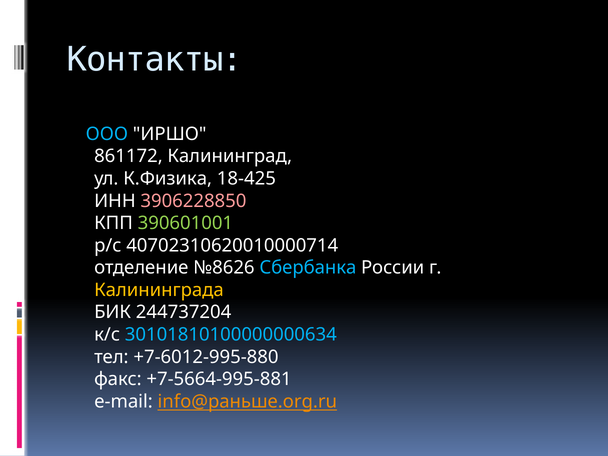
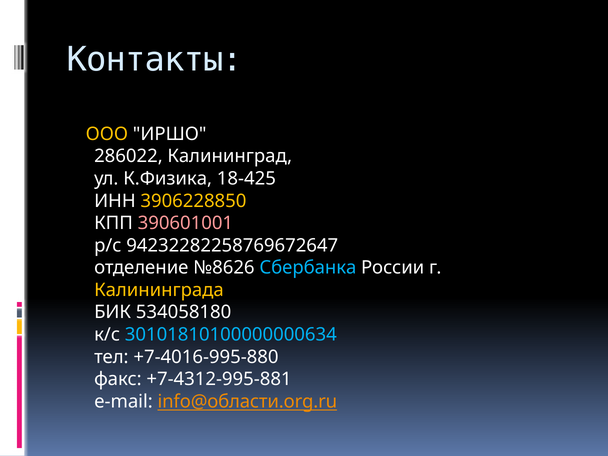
ООО colour: light blue -> yellow (107, 134)
861172: 861172 -> 286022 (128, 156)
3906228850 colour: pink -> yellow (193, 201)
390601001 colour: light green -> pink (185, 223)
40702310620010000714: 40702310620010000714 -> 94232282258769672647 (232, 245)
244737204: 244737204 -> 534058180 (184, 312)
+7-6012-995-880: +7-6012-995-880 -> +7-4016-995-880 (206, 357)
+7-5664-995-881: +7-5664-995-881 -> +7-4312-995-881 (219, 379)
info@раньше.org.ru: info@раньше.org.ru -> info@области.org.ru (247, 401)
